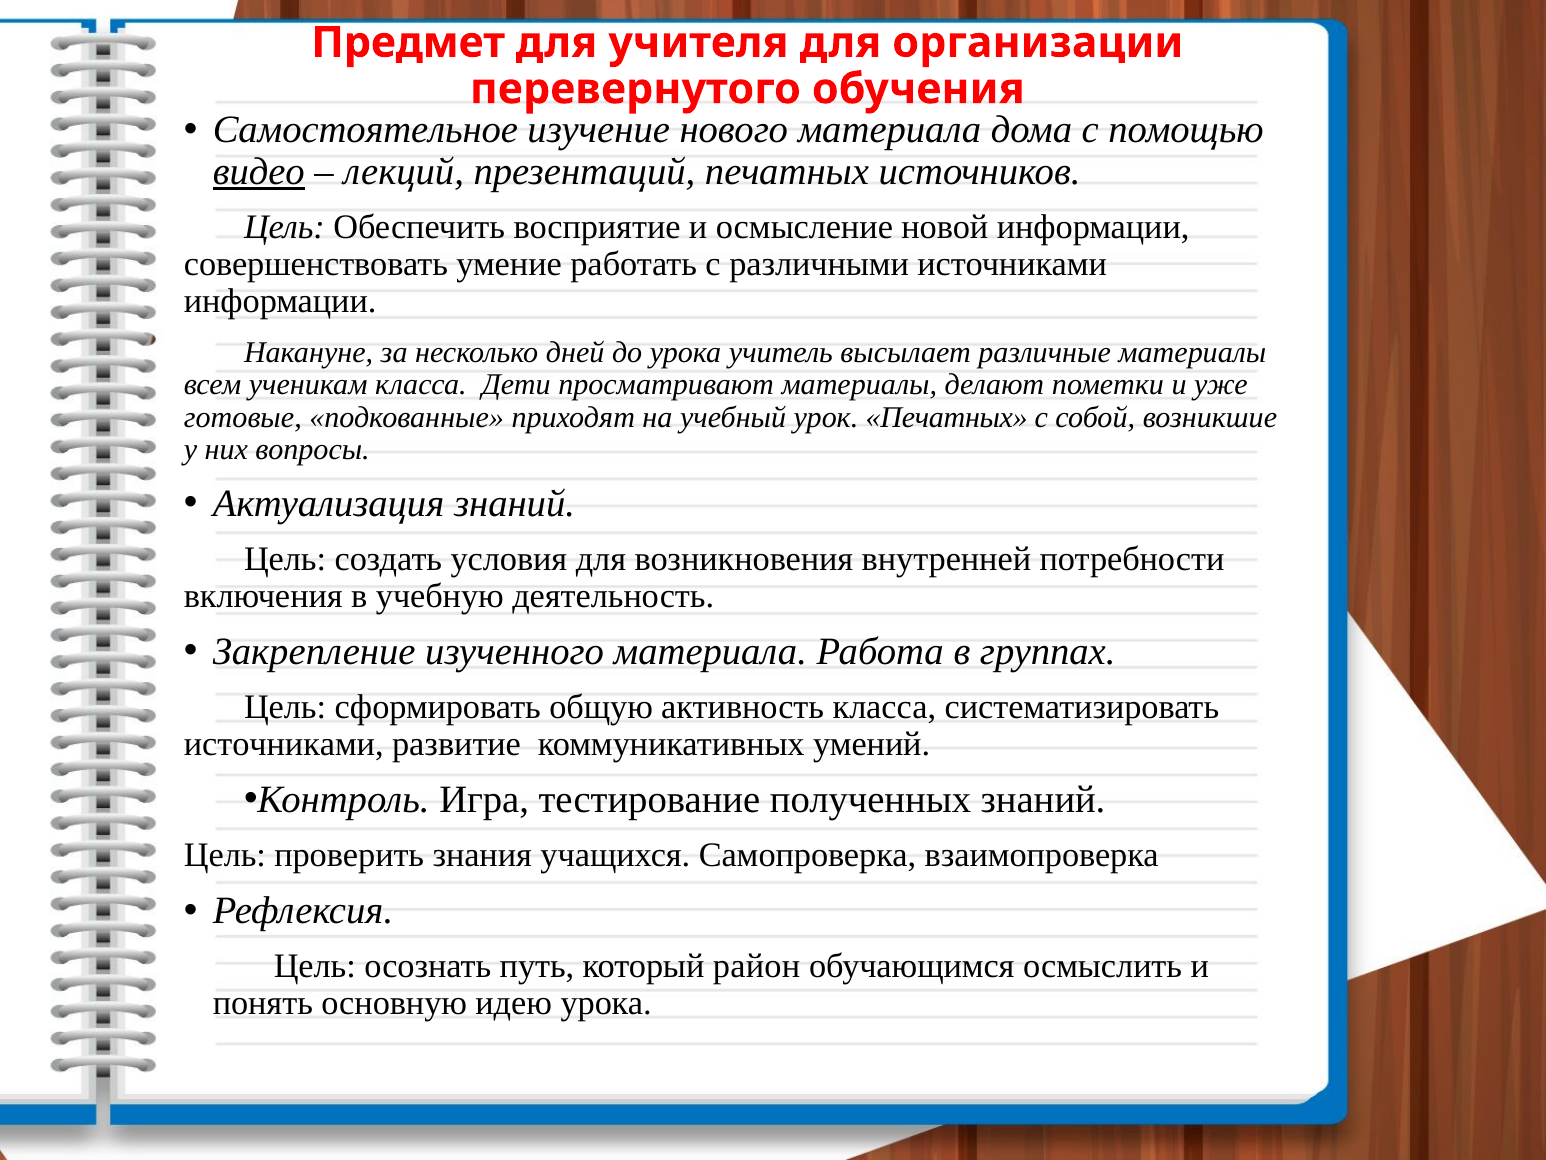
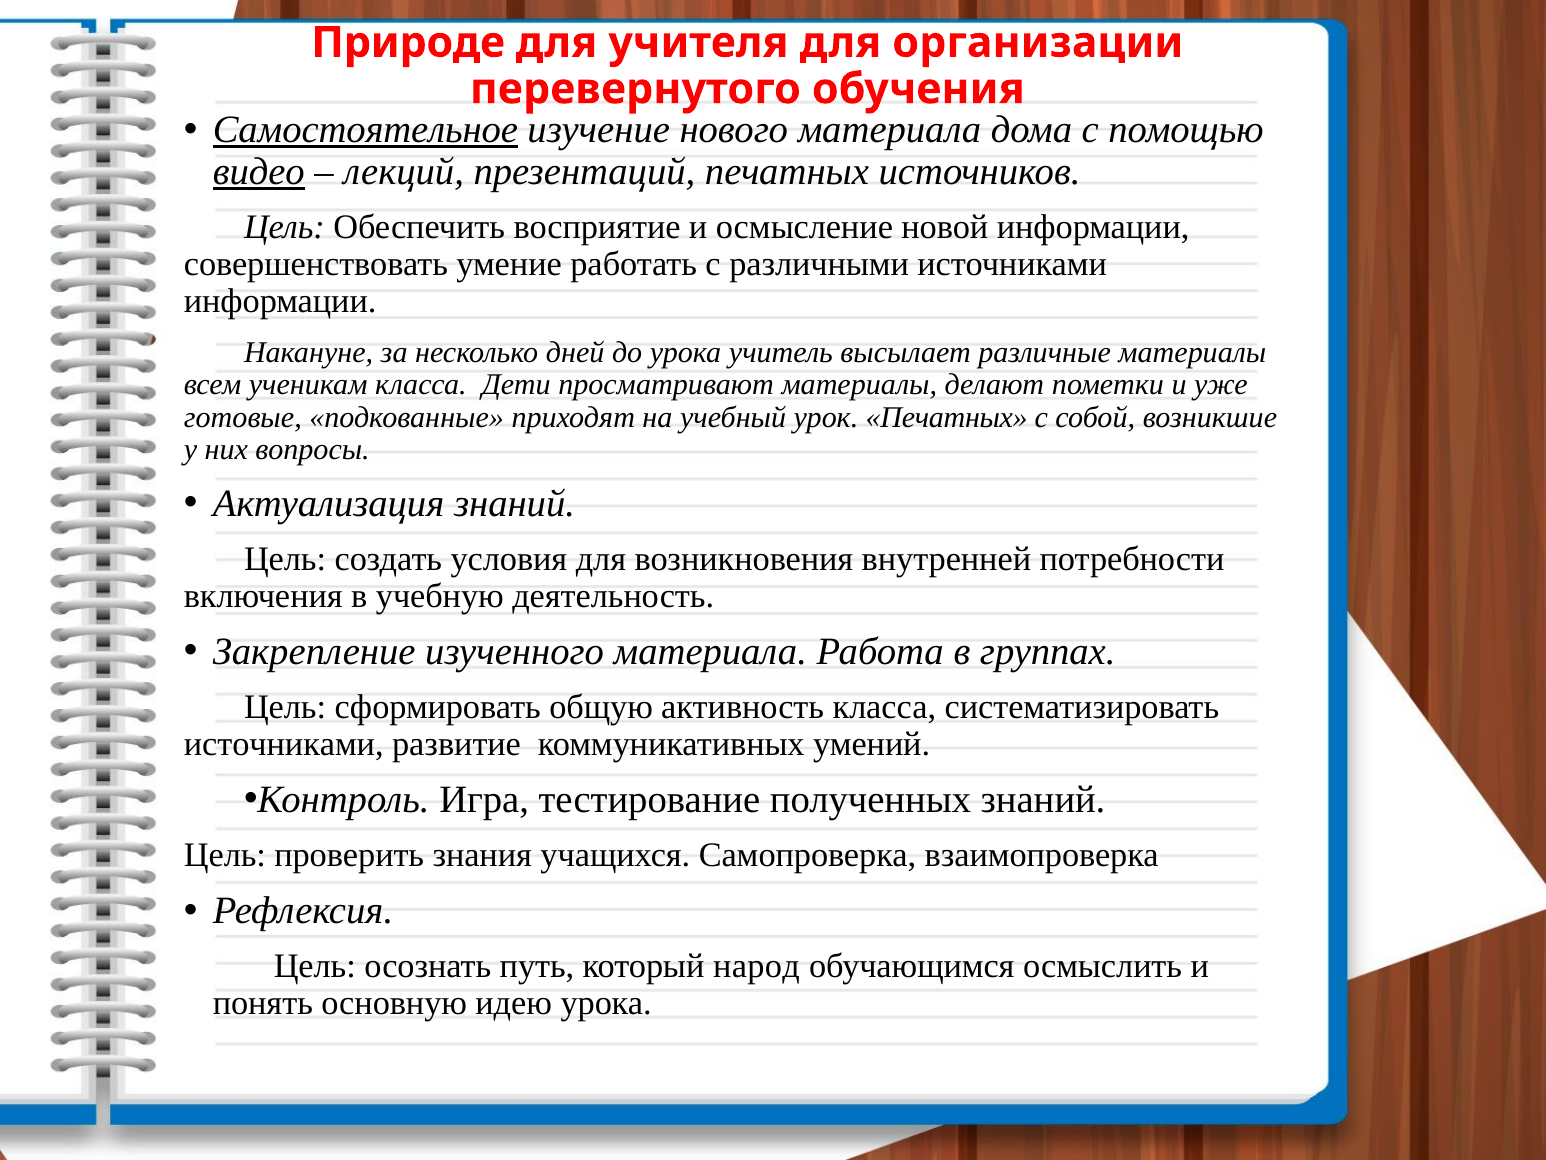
Предмет: Предмет -> Природе (408, 43)
Самостоятельное underline: none -> present (365, 130)
район: район -> народ (757, 966)
